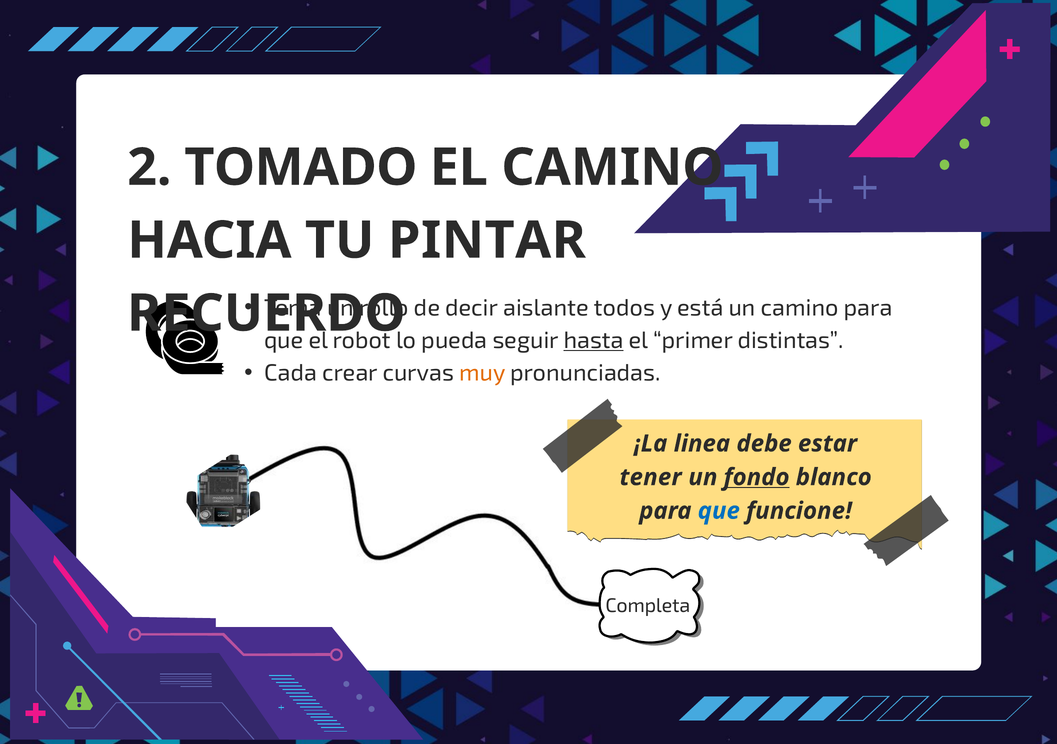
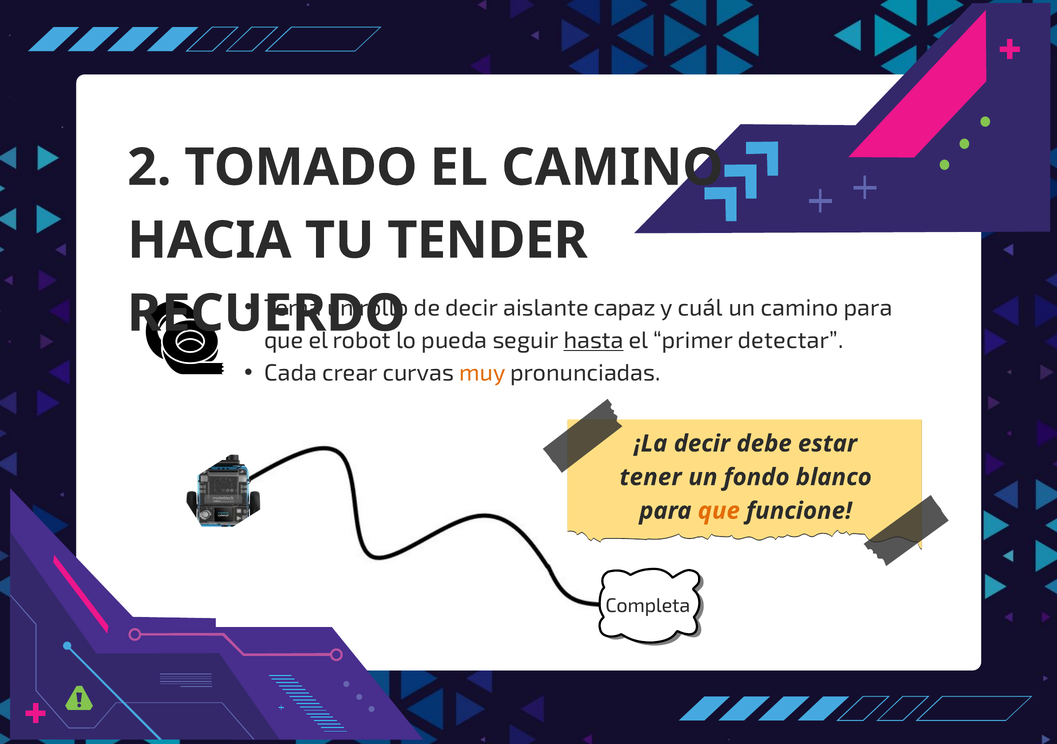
PINTAR: PINTAR -> TENDER (488, 241)
todos: todos -> capaz (625, 308)
está: está -> cuál (700, 308)
distintas: distintas -> detectar (791, 341)
¡La linea: linea -> decir (702, 444)
fondo underline: present -> none (757, 477)
que colour: blue -> orange (719, 511)
